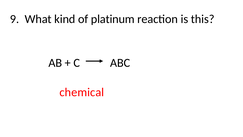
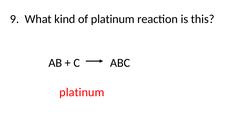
chemical: chemical -> platinum (82, 92)
